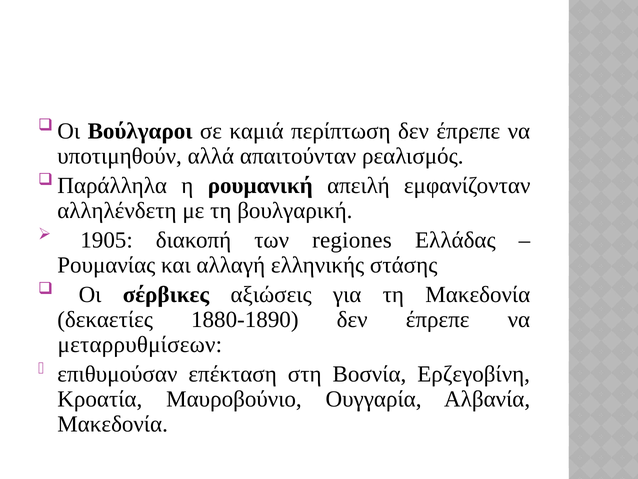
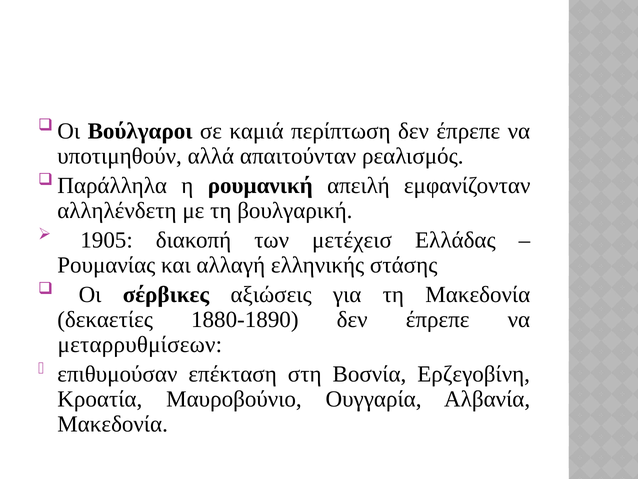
regiones: regiones -> μετέχεισ (352, 240)
